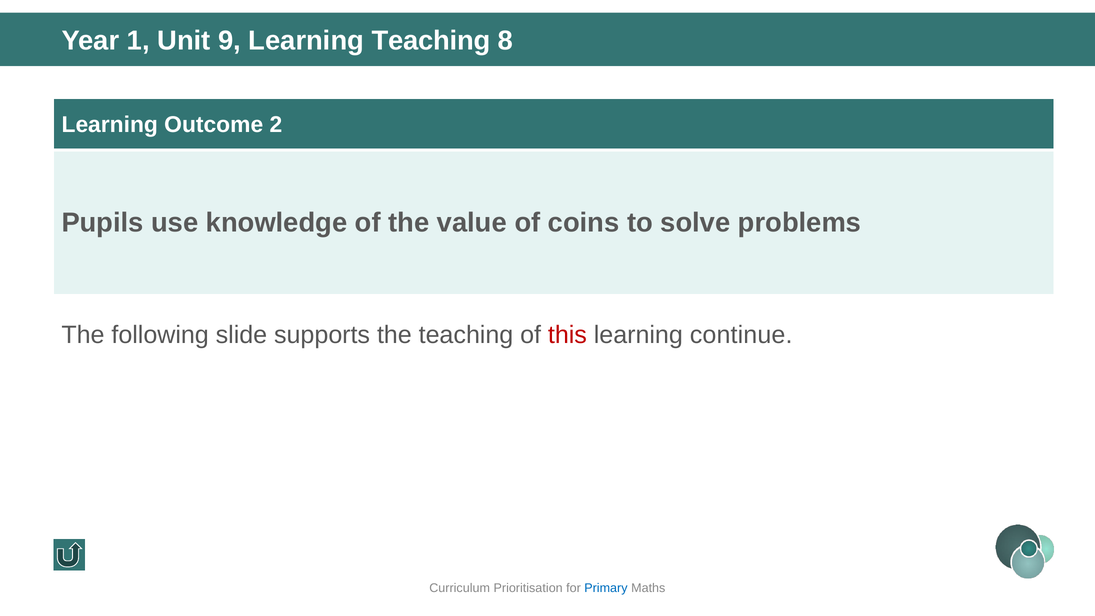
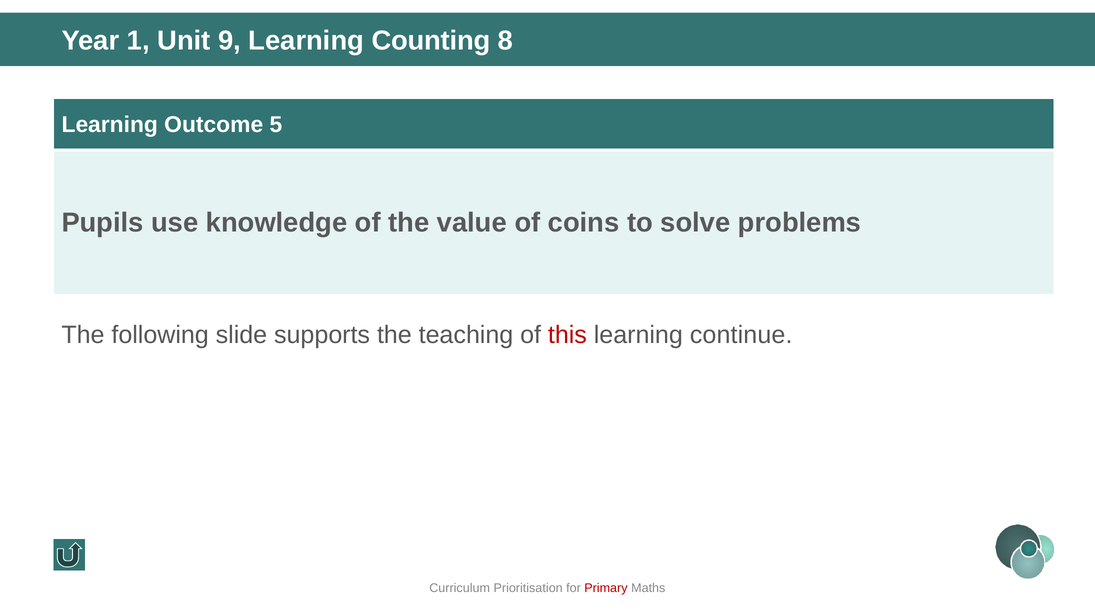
Learning Teaching: Teaching -> Counting (431, 41)
2: 2 -> 5 (276, 125)
Primary colour: blue -> red (606, 588)
